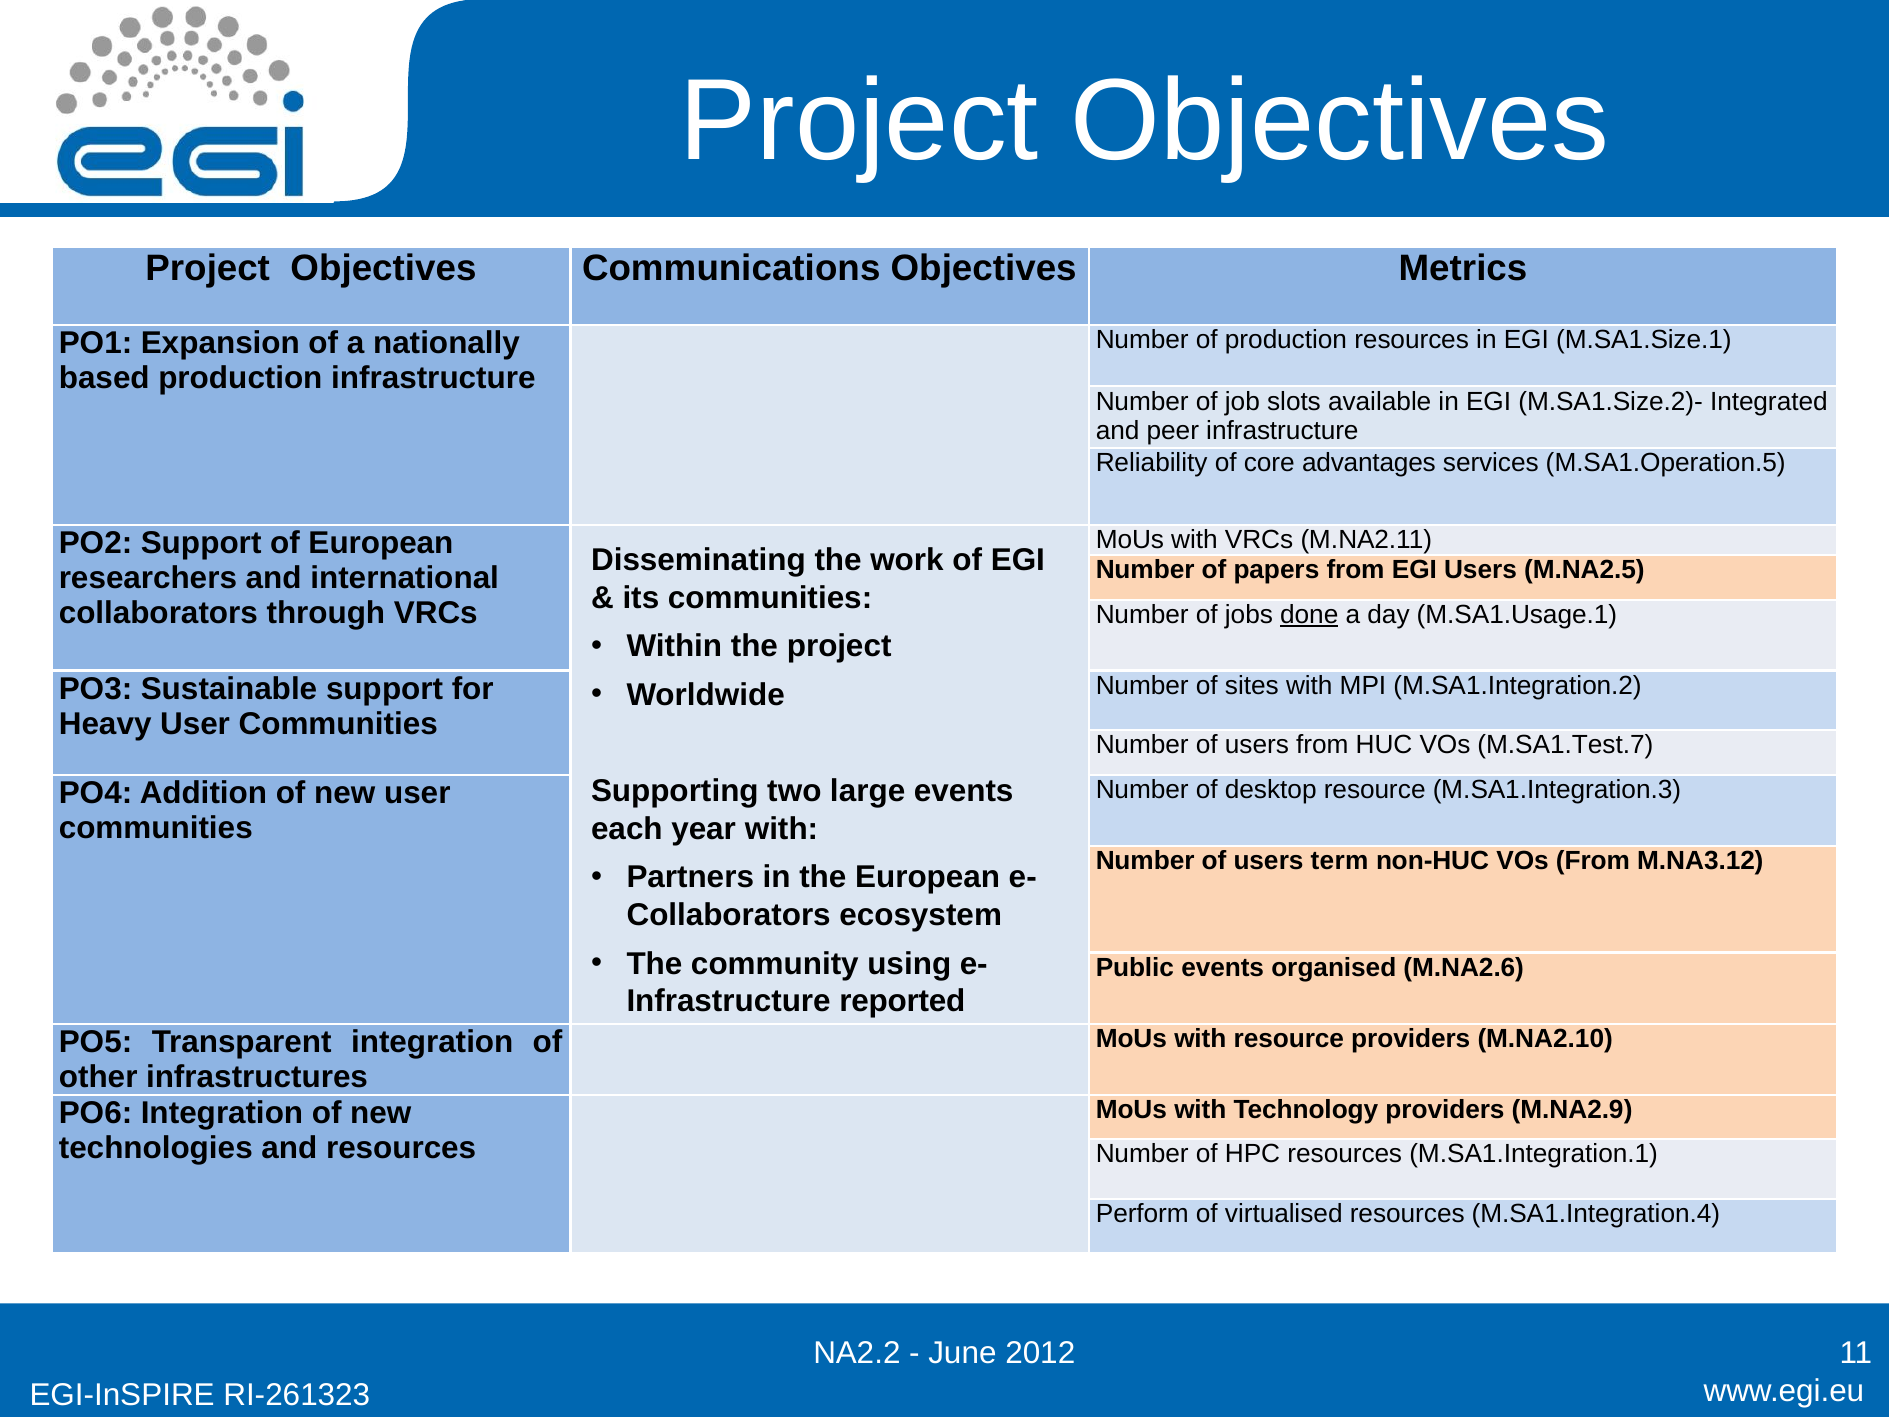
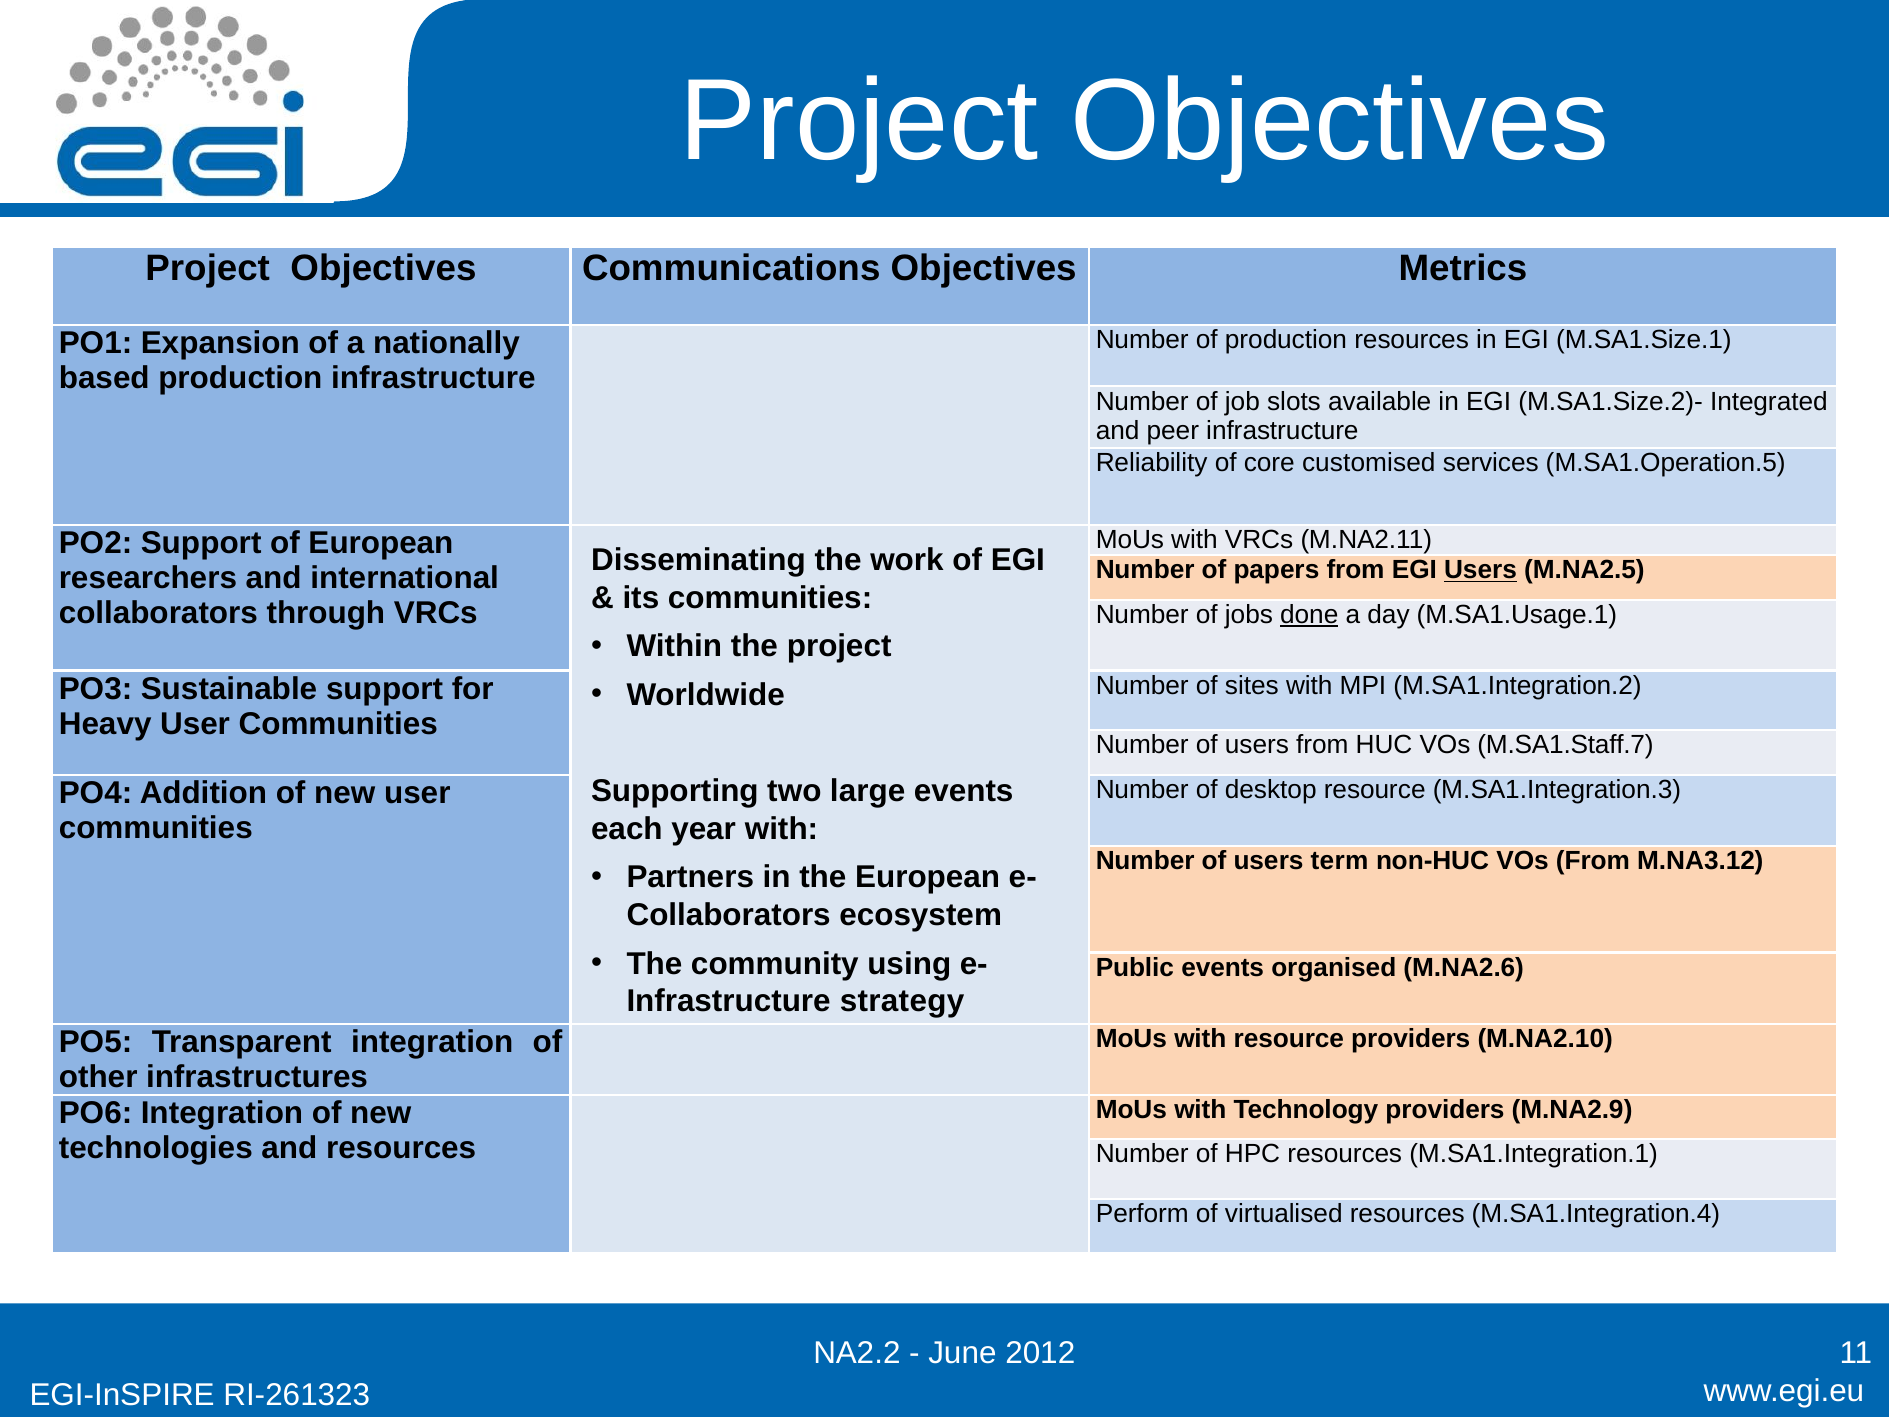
advantages: advantages -> customised (1369, 463)
Users underline: none -> present (1480, 570)
M.SA1.Test.7: M.SA1.Test.7 -> M.SA1.Staff.7 (1565, 745)
reported: reported -> strategy (902, 1001)
